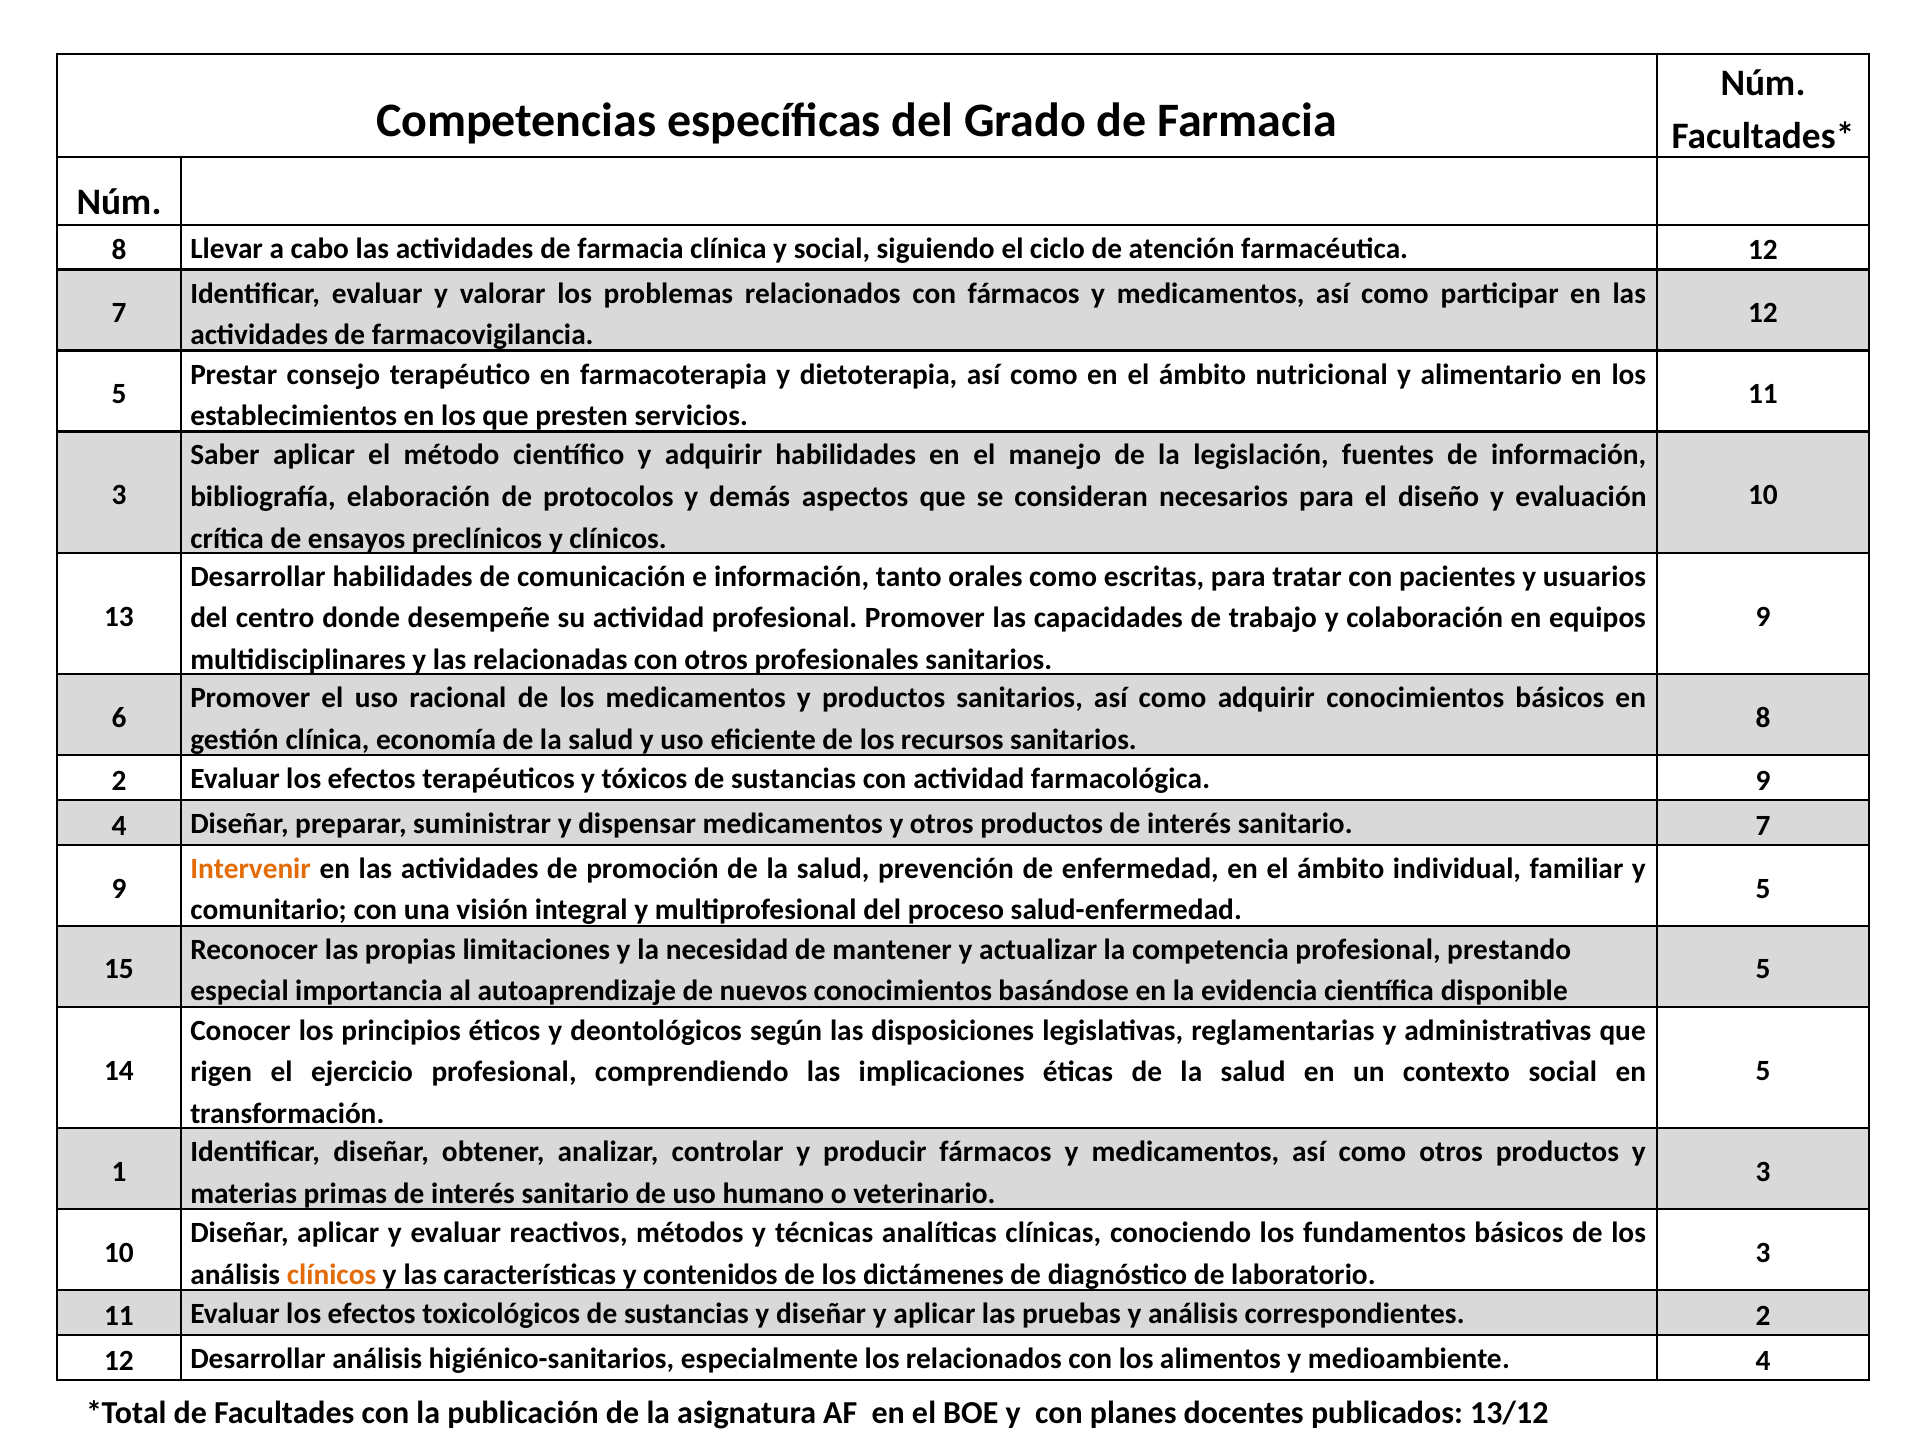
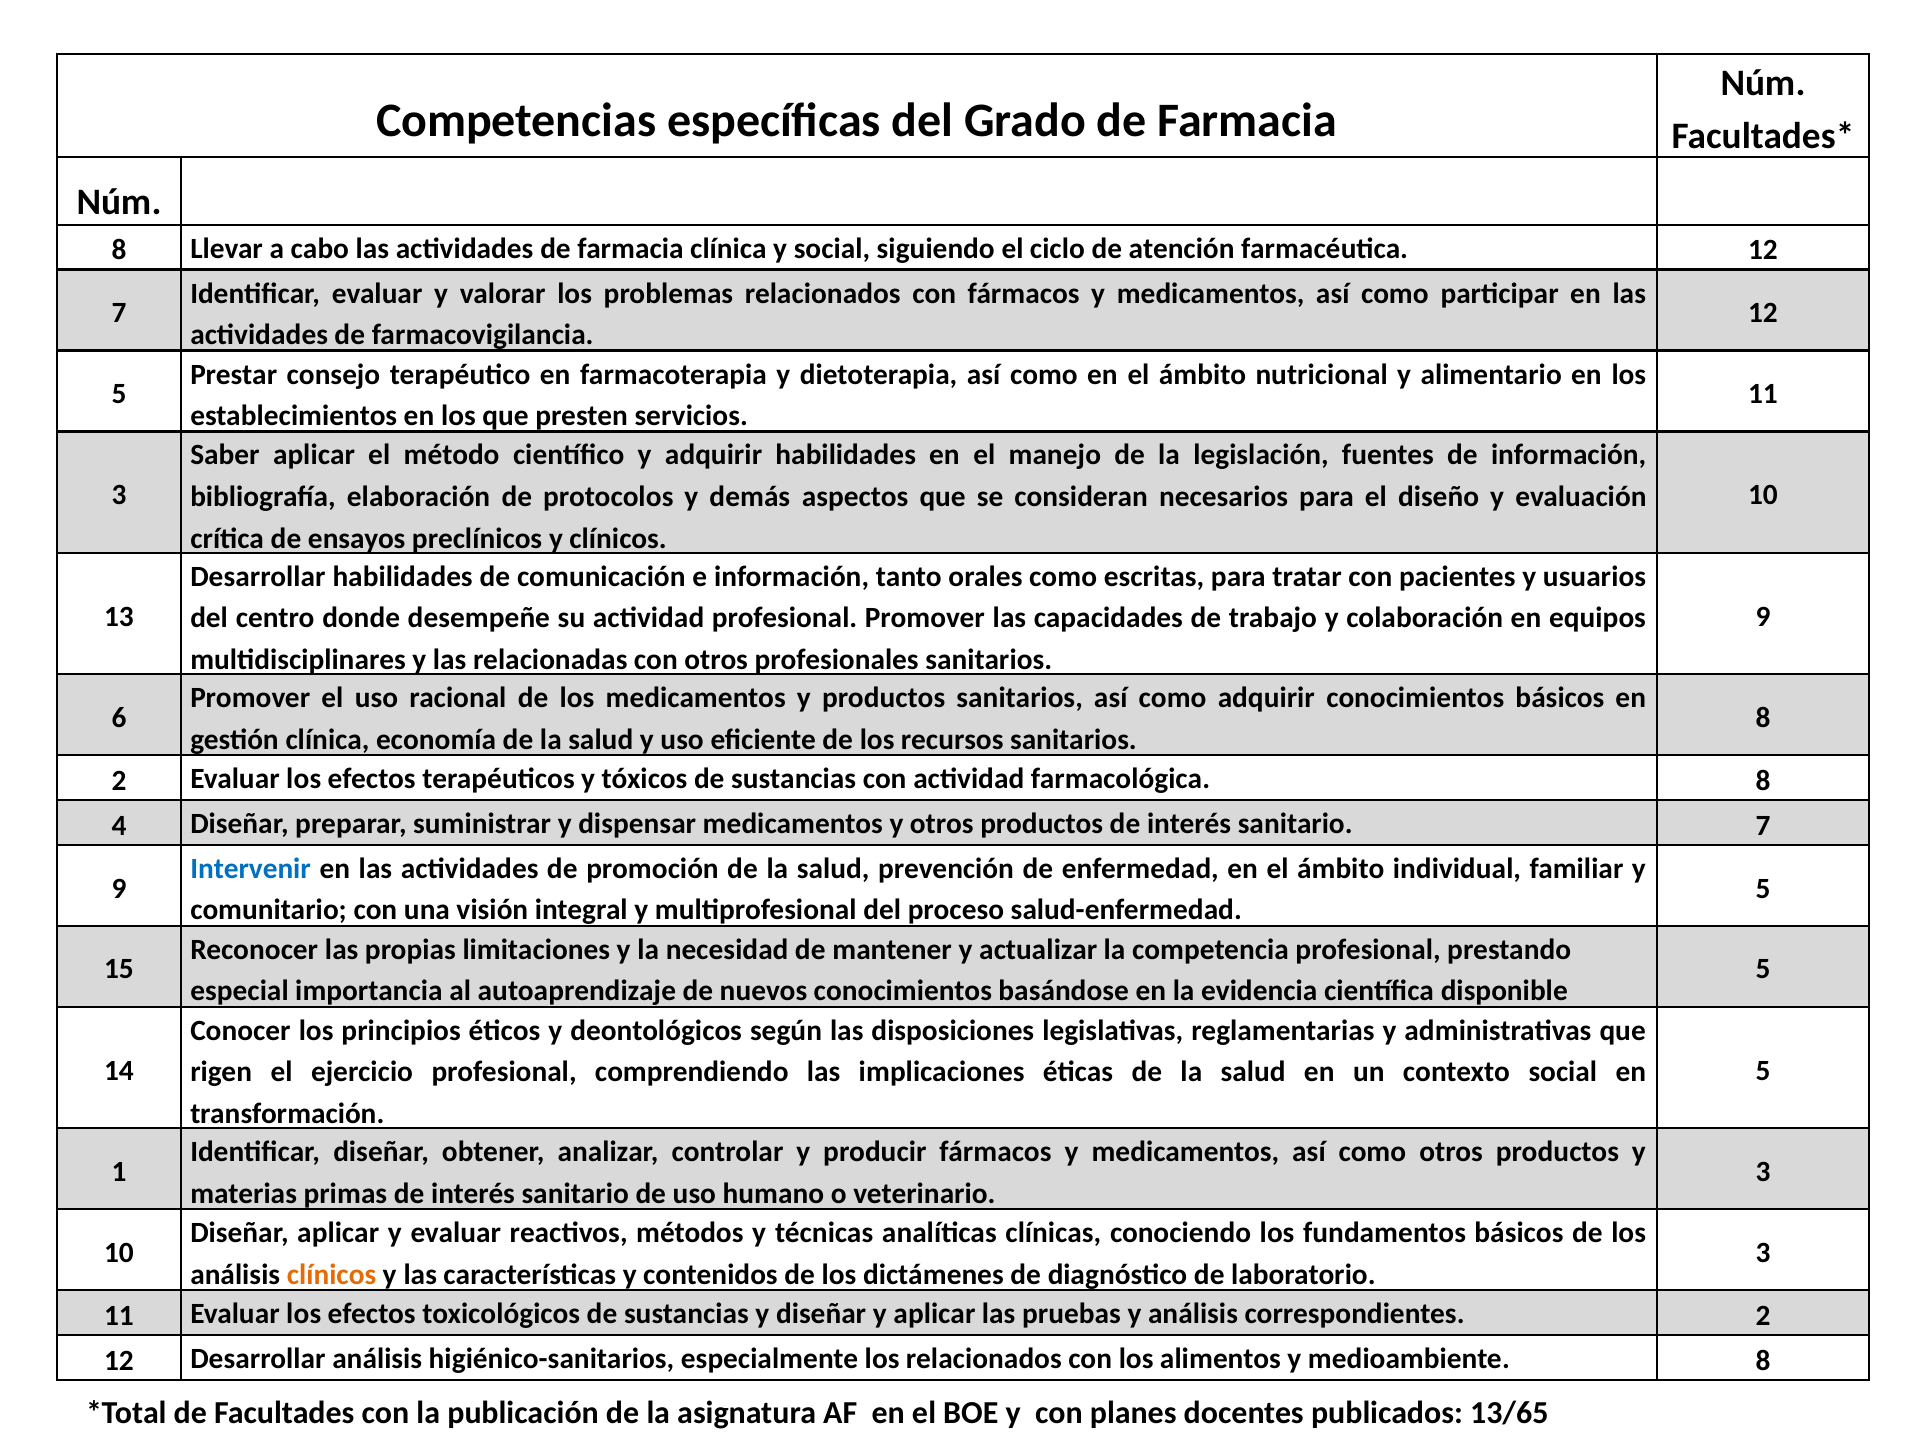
farmacológica 9: 9 -> 8 (1763, 781)
Intervenir colour: orange -> blue (251, 869)
medioambiente 4: 4 -> 8 (1763, 1360)
13/12: 13/12 -> 13/65 (1509, 1413)
